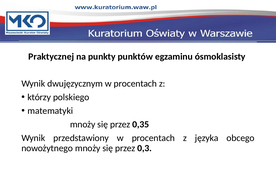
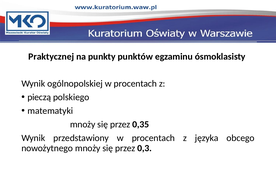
dwujęzycznym: dwujęzycznym -> ogólnopolskiej (75, 84)
którzy: którzy -> pieczą (39, 97)
